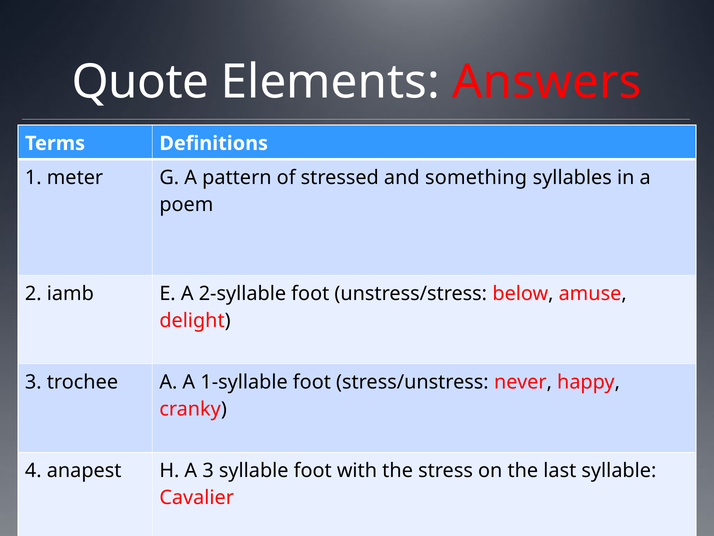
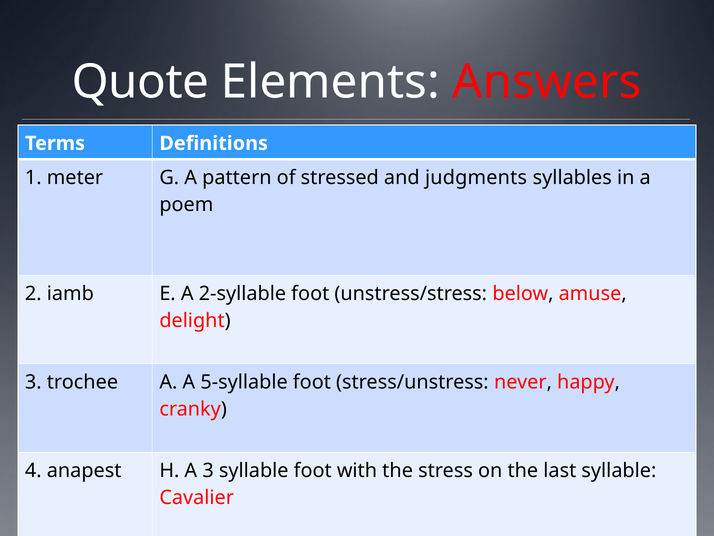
something: something -> judgments (476, 178)
1-syllable: 1-syllable -> 5-syllable (244, 382)
